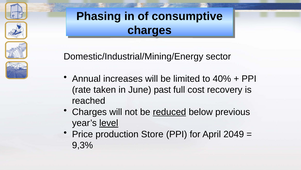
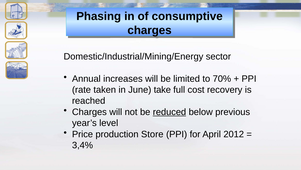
40%: 40% -> 70% (222, 78)
past: past -> take (162, 89)
level underline: present -> none (109, 123)
2049: 2049 -> 2012 (234, 134)
9,3%: 9,3% -> 3,4% (82, 145)
